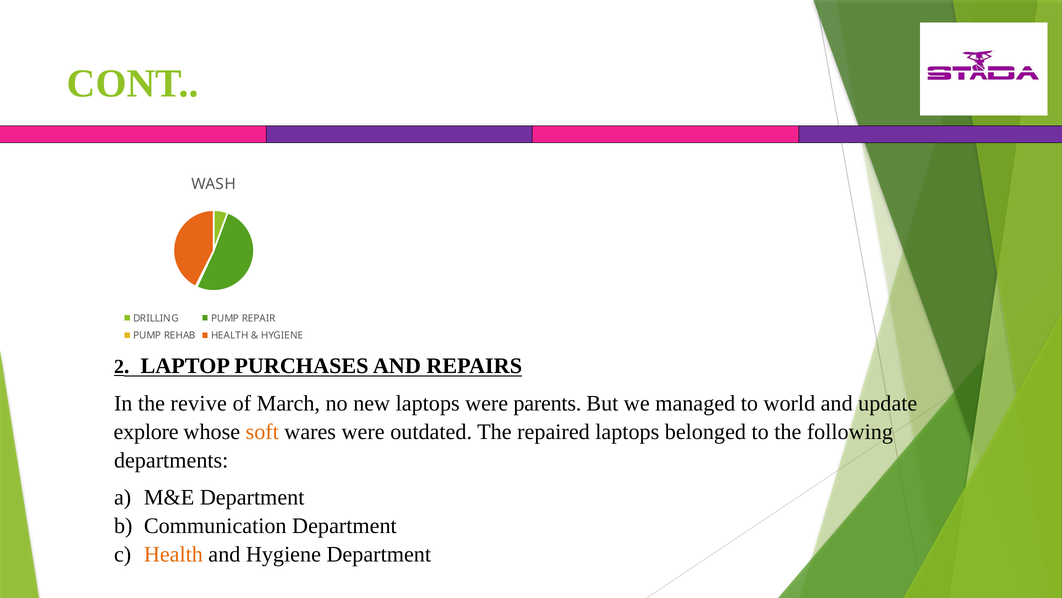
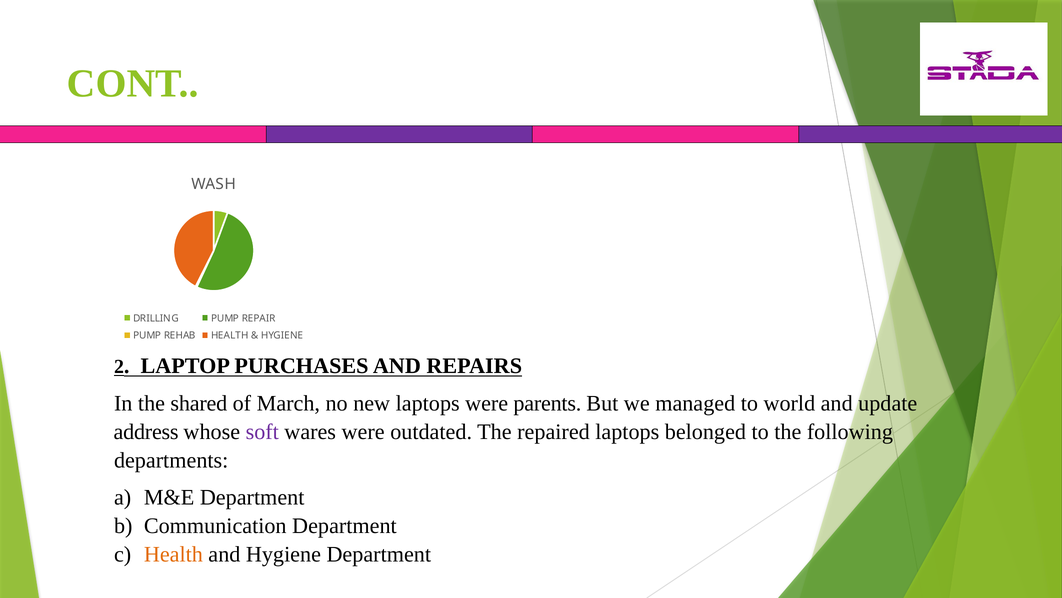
revive: revive -> shared (199, 403)
explore: explore -> address (146, 431)
soft colour: orange -> purple (262, 431)
